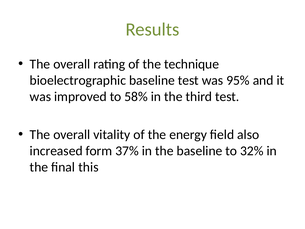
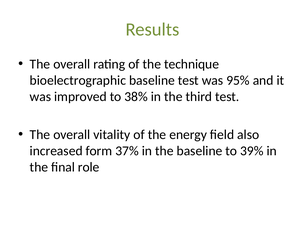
58%: 58% -> 38% (136, 97)
32%: 32% -> 39% (252, 151)
this: this -> role (89, 167)
